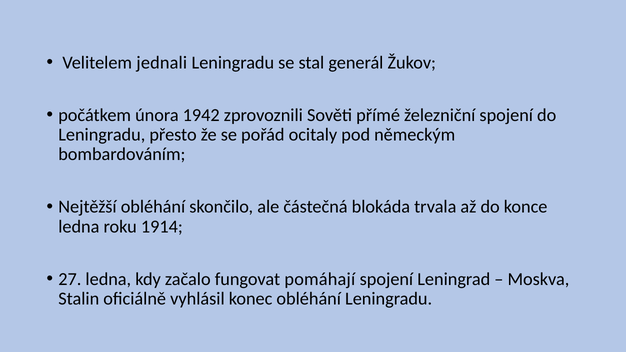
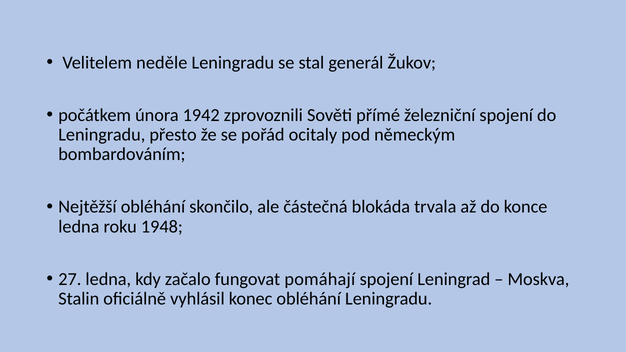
jednali: jednali -> neděle (162, 63)
1914: 1914 -> 1948 (162, 227)
